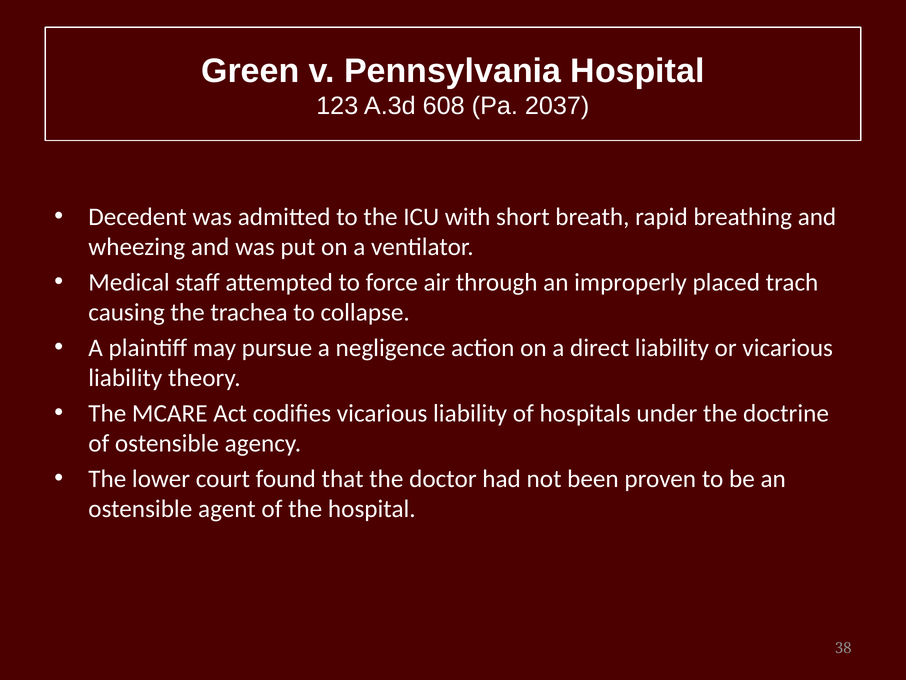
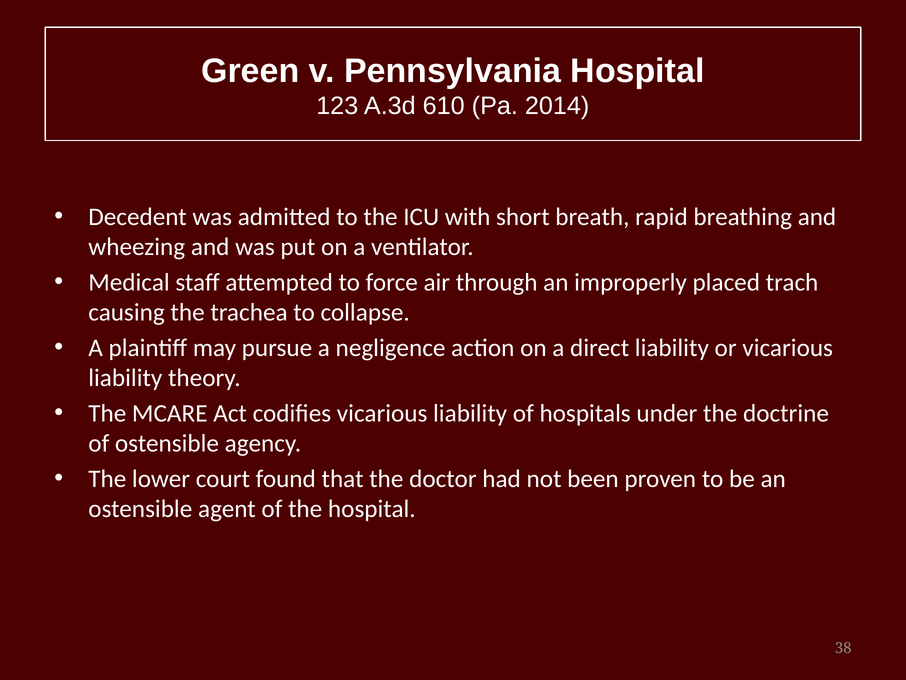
608: 608 -> 610 (444, 106)
2037: 2037 -> 2014 (557, 106)
